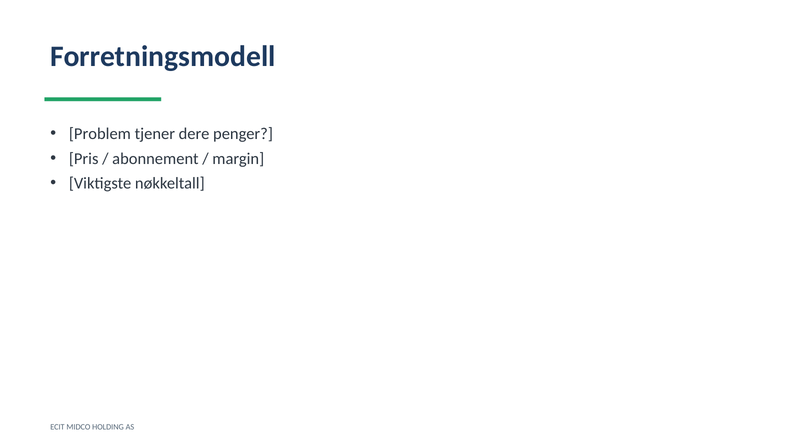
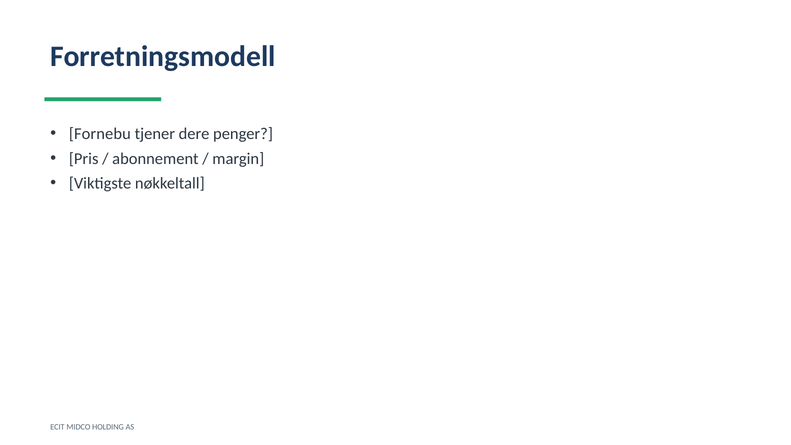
Problem: Problem -> Fornebu (100, 134)
